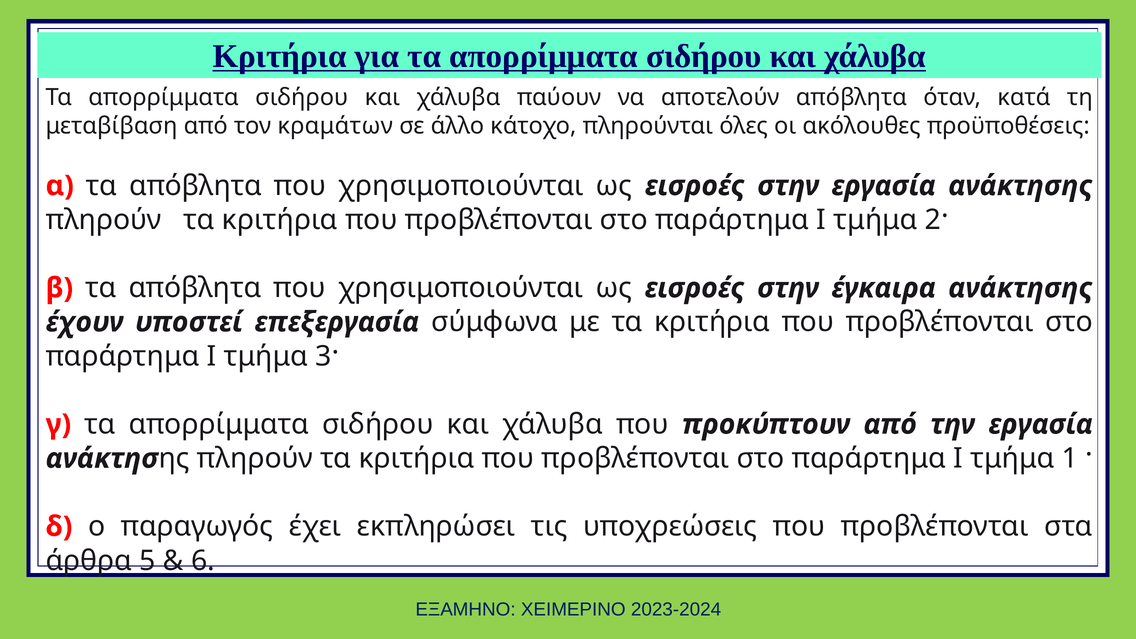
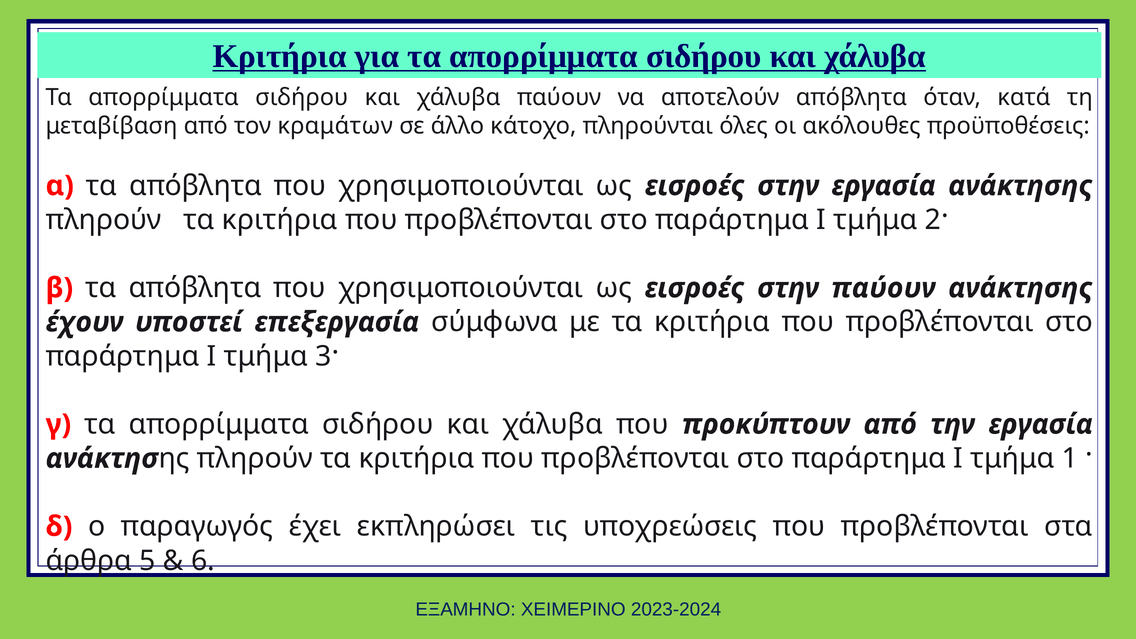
στην έγκαιρα: έγκαιρα -> παύουν (884, 288)
